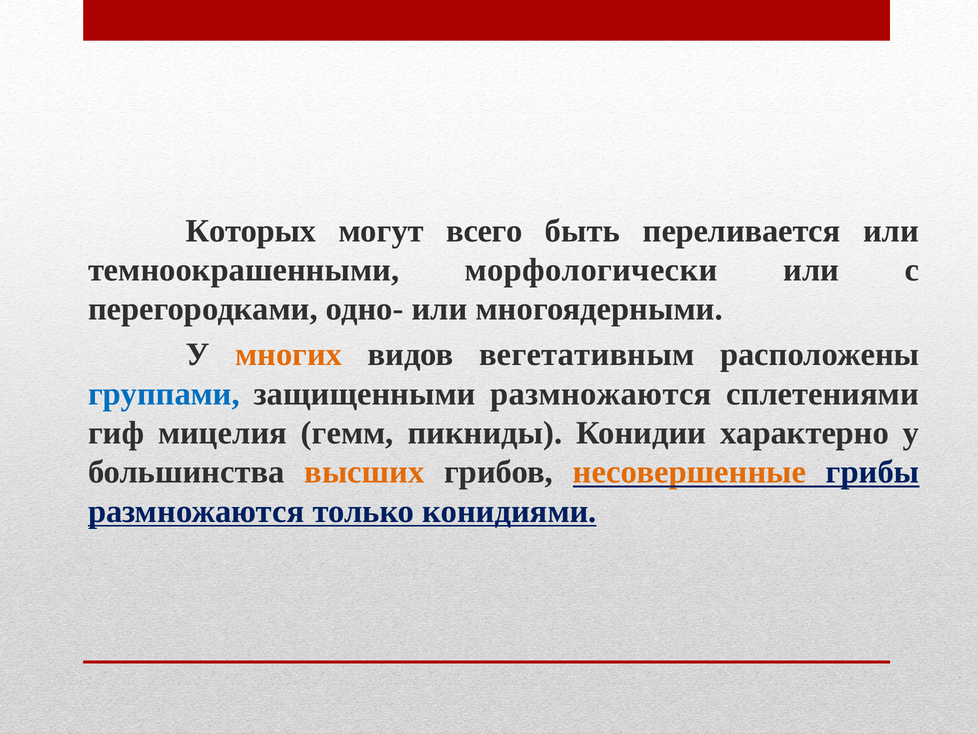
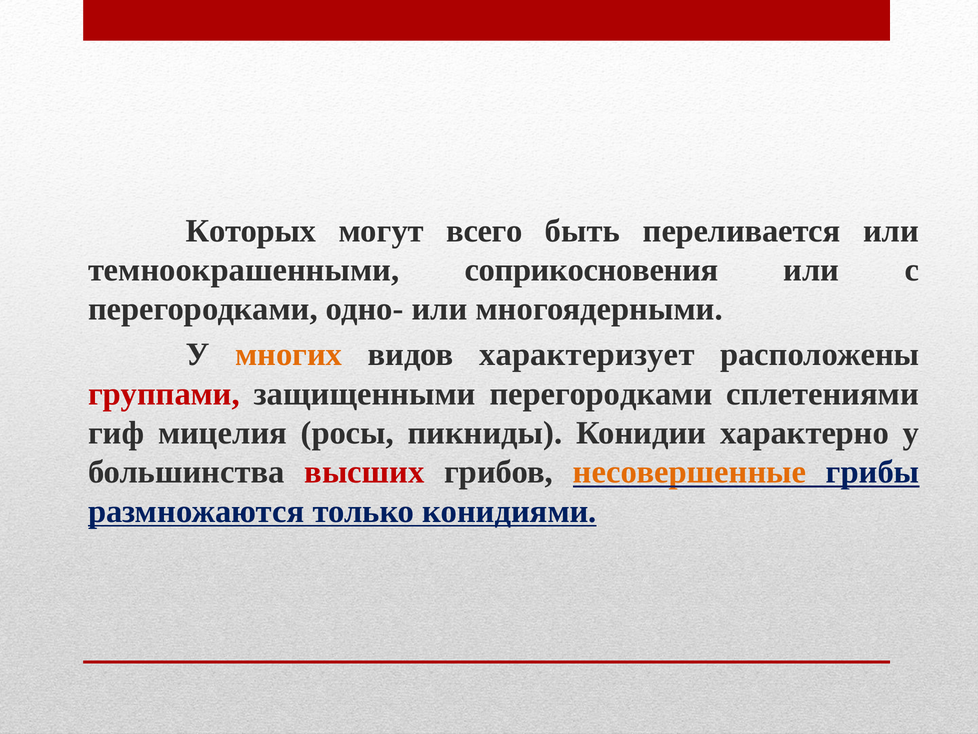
морфологически: морфологически -> соприкосновения (591, 270)
вегетативным: вегетативным -> характеризует (587, 354)
группами colour: blue -> red (164, 394)
защищенными размножаются: размножаются -> перегородками (601, 394)
гемм: гемм -> росы (347, 433)
высших colour: orange -> red (364, 472)
